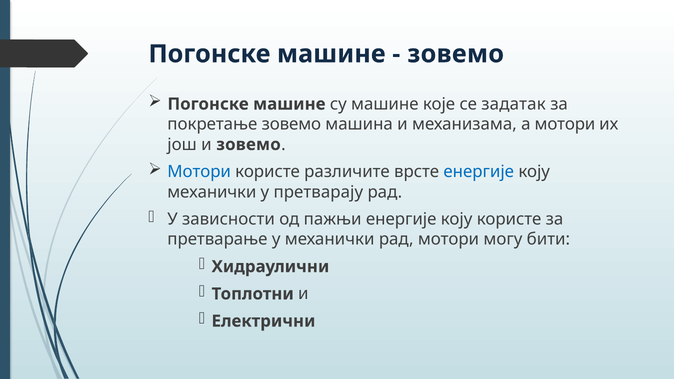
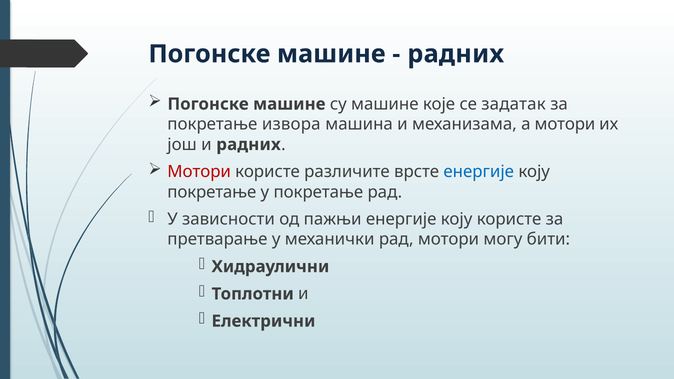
зовемо: зовемо -> радних (456, 54)
покретање зовемо: зовемо -> извора (291, 124)
и зовемо: зовемо -> радних (249, 145)
Мотори colour: blue -> red (199, 172)
механички: механички -> покретање (212, 192)
у претварају: претварају -> покретање (318, 192)
